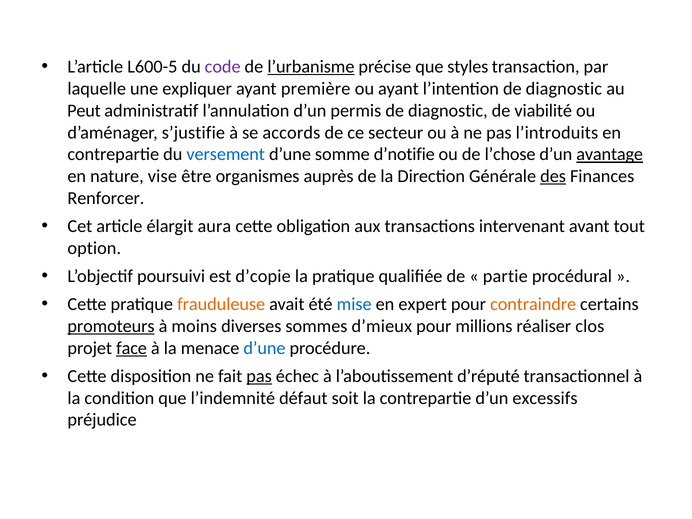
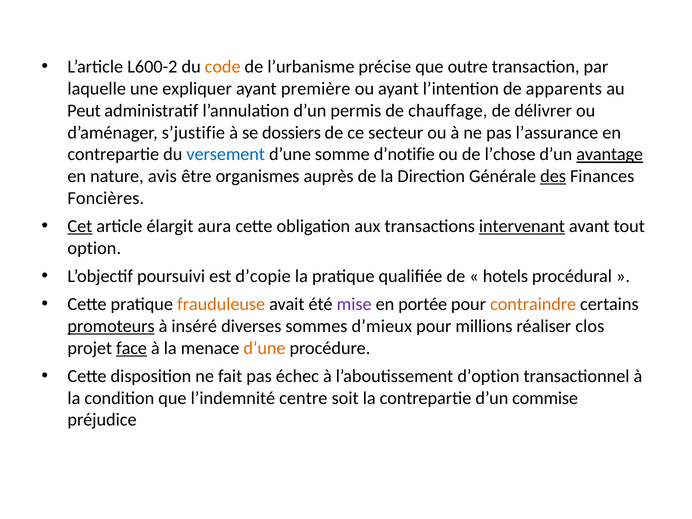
L600-5: L600-5 -> L600-2 (152, 67)
code colour: purple -> orange (223, 67)
l’urbanisme underline: present -> none (311, 67)
styles: styles -> outre (468, 67)
l’intention de diagnostic: diagnostic -> apparents (564, 89)
permis de diagnostic: diagnostic -> chauffage (448, 111)
viabilité: viabilité -> délivrer (543, 111)
accords: accords -> dossiers (292, 132)
l’introduits: l’introduits -> l’assurance (557, 132)
vise: vise -> avis (162, 176)
Renforcer: Renforcer -> Foncières (106, 198)
Cet underline: none -> present (80, 226)
intervenant underline: none -> present (522, 226)
partie: partie -> hotels (505, 276)
mise colour: blue -> purple (354, 304)
expert: expert -> portée (423, 304)
moins: moins -> inséré (194, 326)
d’une colour: blue -> orange (264, 348)
pas underline: present -> none (259, 376)
d’réputé: d’réputé -> d’option (488, 376)
défaut: défaut -> centre (303, 398)
excessifs: excessifs -> commise (545, 398)
